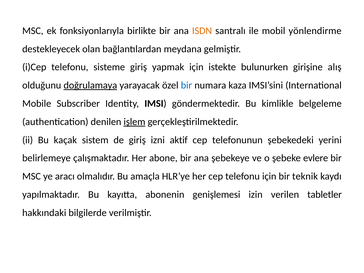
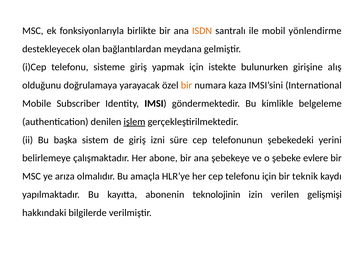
doğrulamaya underline: present -> none (90, 85)
bir colour: blue -> orange (186, 85)
kaçak: kaçak -> başka (65, 140)
aktif: aktif -> süre (179, 140)
aracı: aracı -> arıza (65, 176)
genişlemesi: genişlemesi -> teknolojinin (216, 195)
tabletler: tabletler -> gelişmişi (325, 195)
